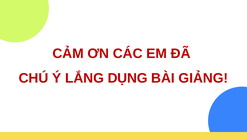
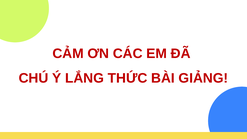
DỤNG: DỤNG -> THỨC (128, 78)
